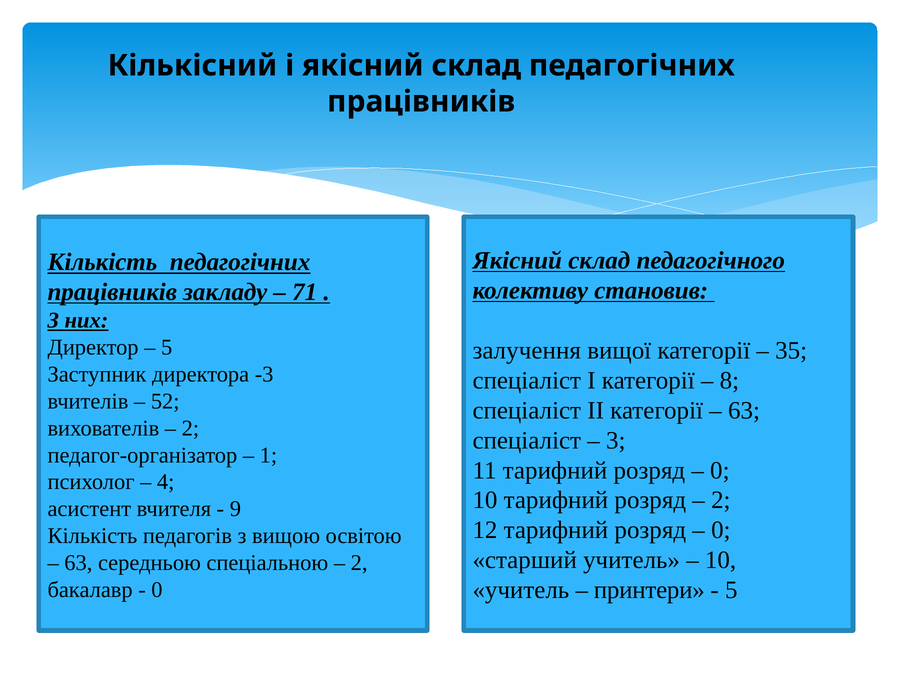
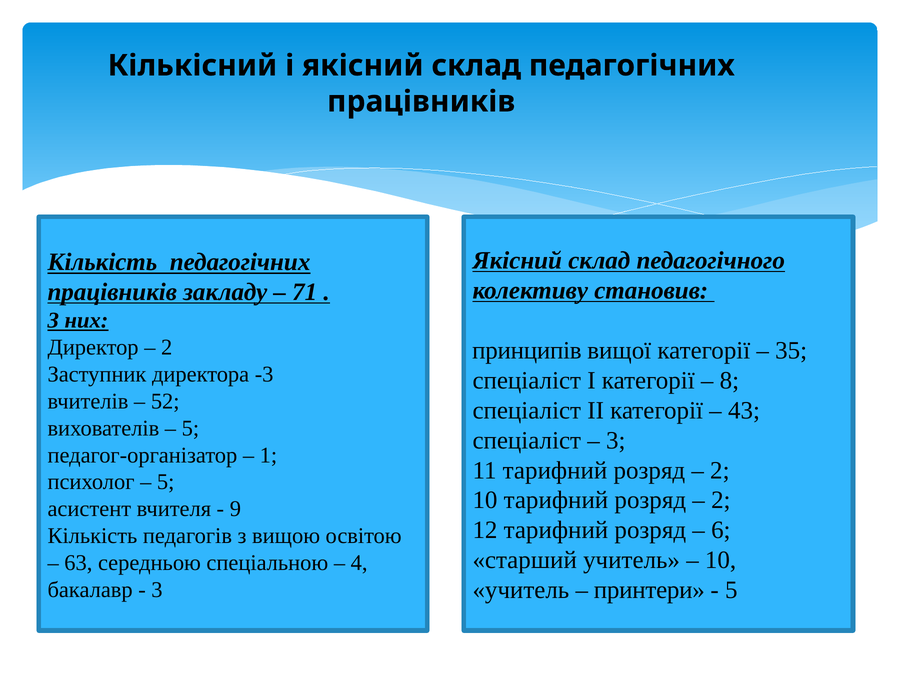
5: 5 -> 2 (167, 347)
залучення: залучення -> принципів (527, 351)
63: 63 -> 43 (744, 410)
2: 2 -> 5 (190, 428)
0: 0 -> 2 (720, 470)
4: 4 -> 5 (166, 482)
0: 0 -> 6 (721, 530)
2: 2 -> 4 (359, 563)
0: 0 -> 3 (157, 590)
